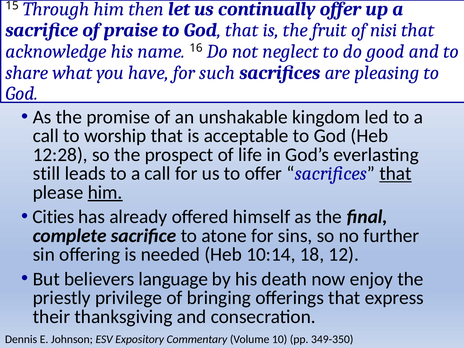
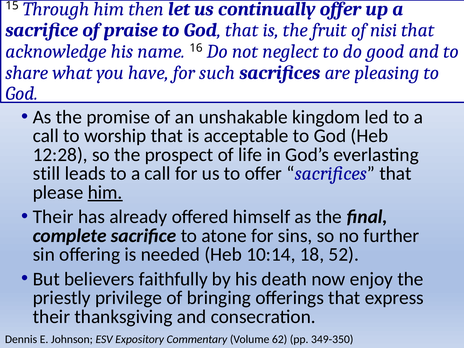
that underline: present -> none (396, 174)
Cities: Cities -> Their (53, 217)
12: 12 -> 52 (344, 254)
language: language -> faithfully (173, 279)
10: 10 -> 62 (280, 339)
